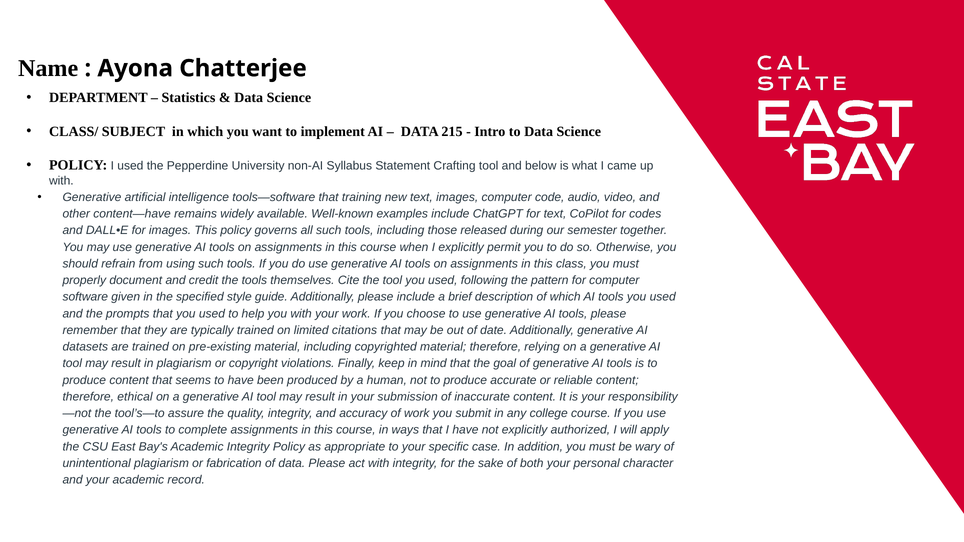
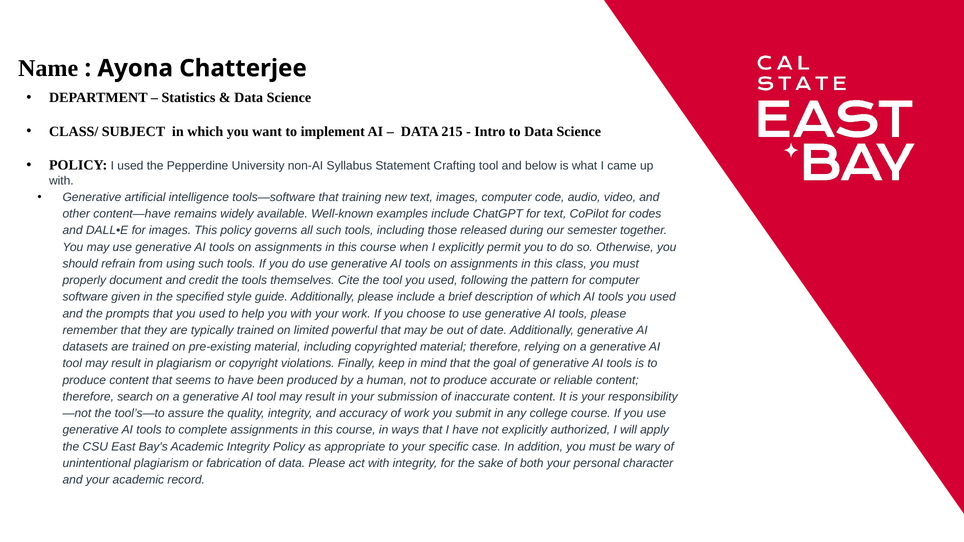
citations: citations -> powerful (355, 330)
ethical: ethical -> search (135, 397)
